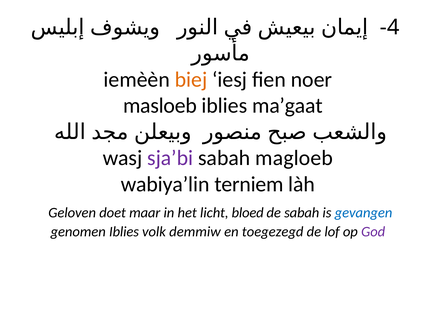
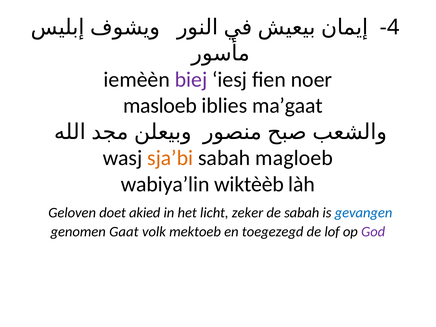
biej colour: orange -> purple (191, 80)
sja’bi colour: purple -> orange (170, 158)
terniem: terniem -> wiktèèb (249, 184)
maar: maar -> akied (145, 213)
bloed: bloed -> zeker (248, 213)
genomen Iblies: Iblies -> Gaat (124, 232)
demmiw: demmiw -> mektoeb (195, 232)
